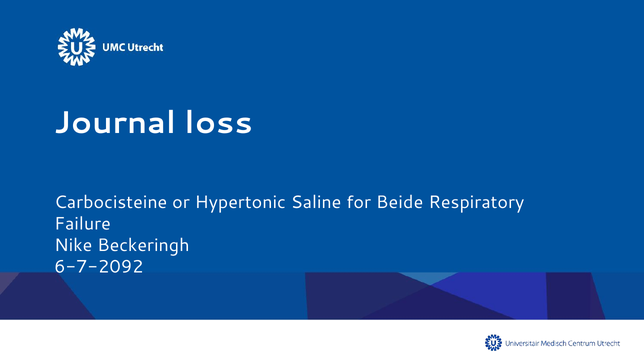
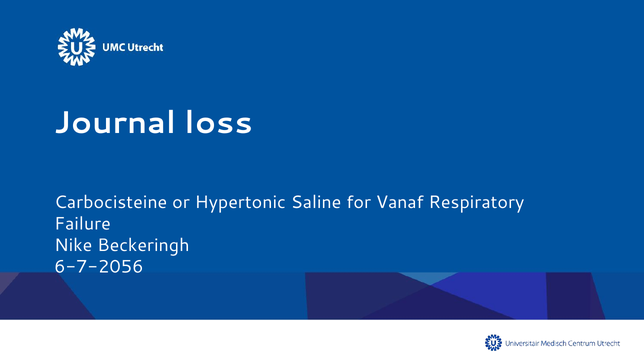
Beide: Beide -> Vanaf (400, 202)
6-7-2092: 6-7-2092 -> 6-7-2056 (99, 266)
